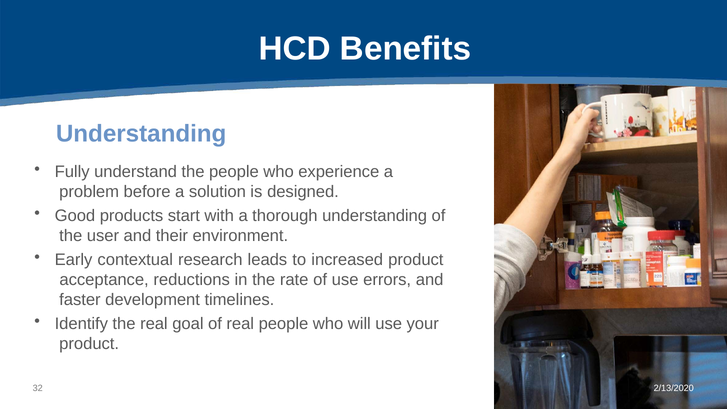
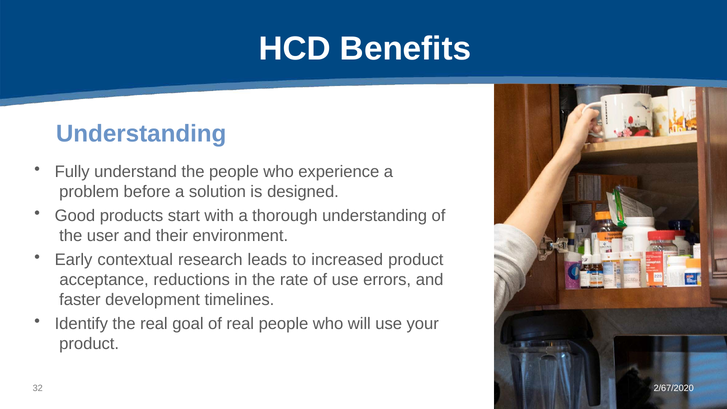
2/13/2020: 2/13/2020 -> 2/67/2020 (674, 388)
